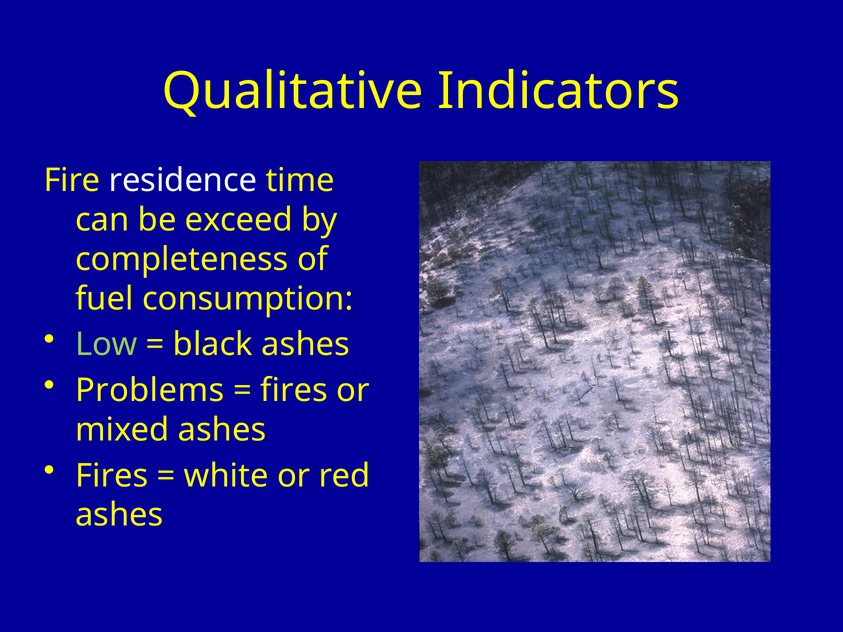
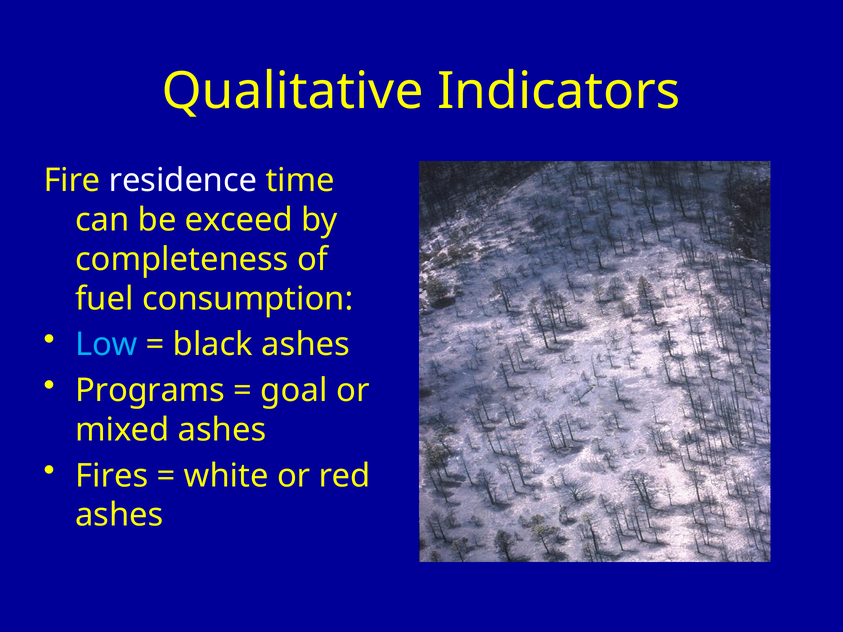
Low colour: light green -> light blue (106, 345)
Problems: Problems -> Programs (150, 391)
fires: fires -> goal (294, 391)
